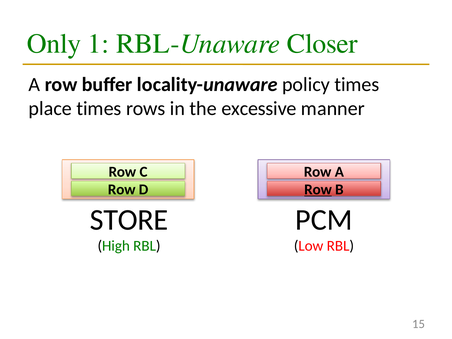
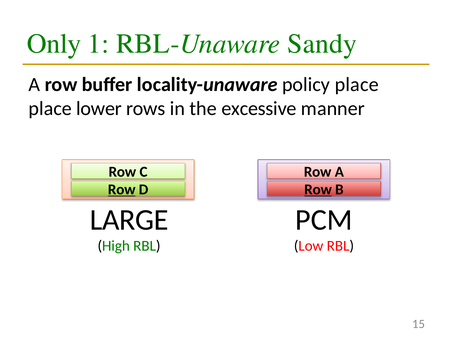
Closer: Closer -> Sandy (322, 44)
policy times: times -> place (357, 85)
place times: times -> lower (99, 109)
Row underline: none -> present (122, 190)
STORE: STORE -> LARGE (129, 220)
